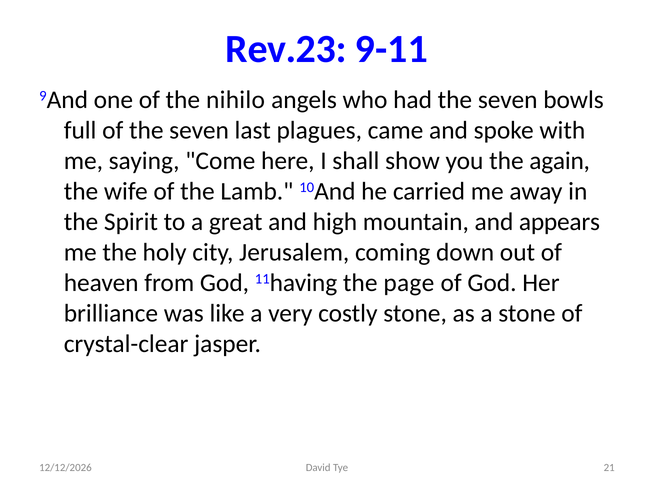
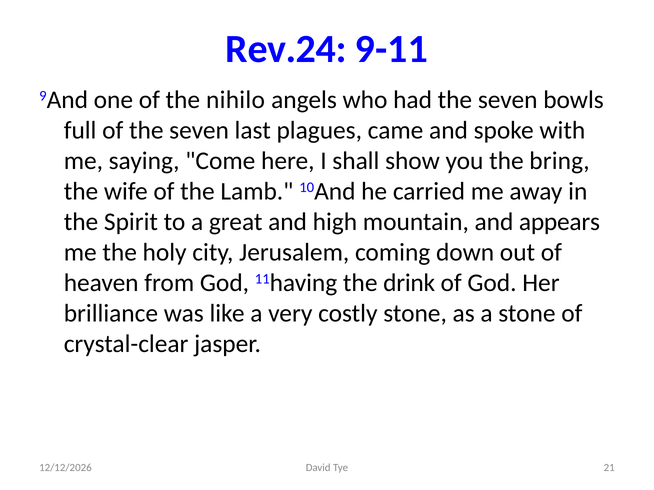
Rev.23: Rev.23 -> Rev.24 (286, 49)
again: again -> bring (559, 161)
page: page -> drink (409, 283)
